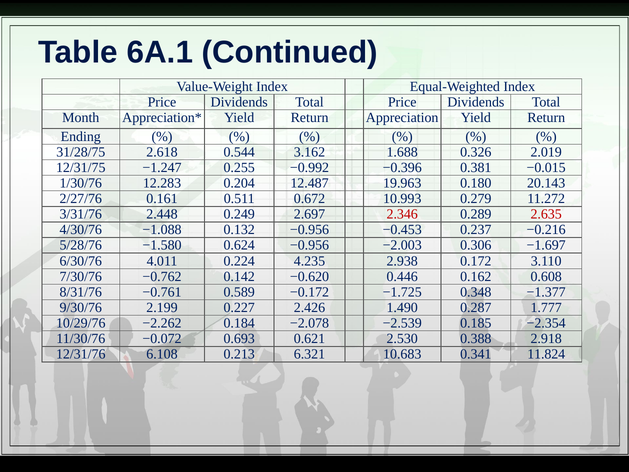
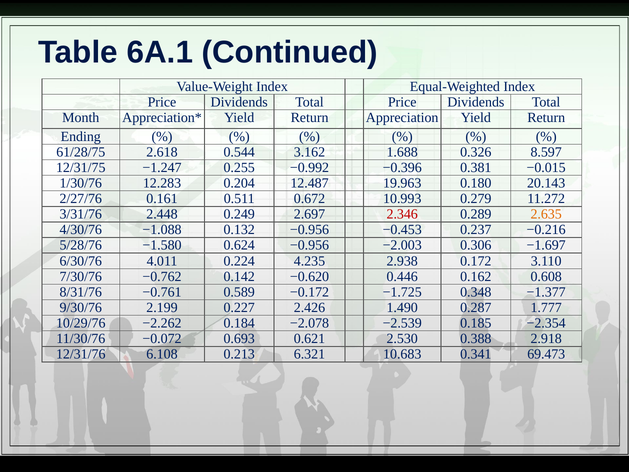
31/28/75: 31/28/75 -> 61/28/75 (81, 152)
2.019: 2.019 -> 8.597 (546, 152)
2.635 colour: red -> orange (546, 214)
11.824: 11.824 -> 69.473 (546, 354)
